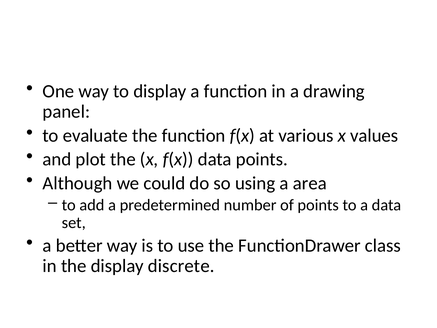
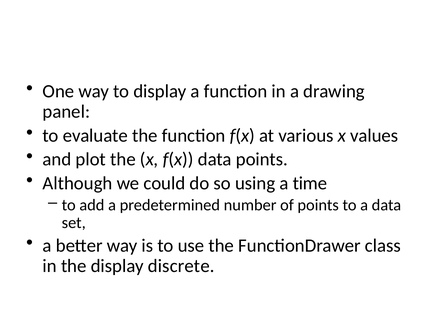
area: area -> time (310, 183)
